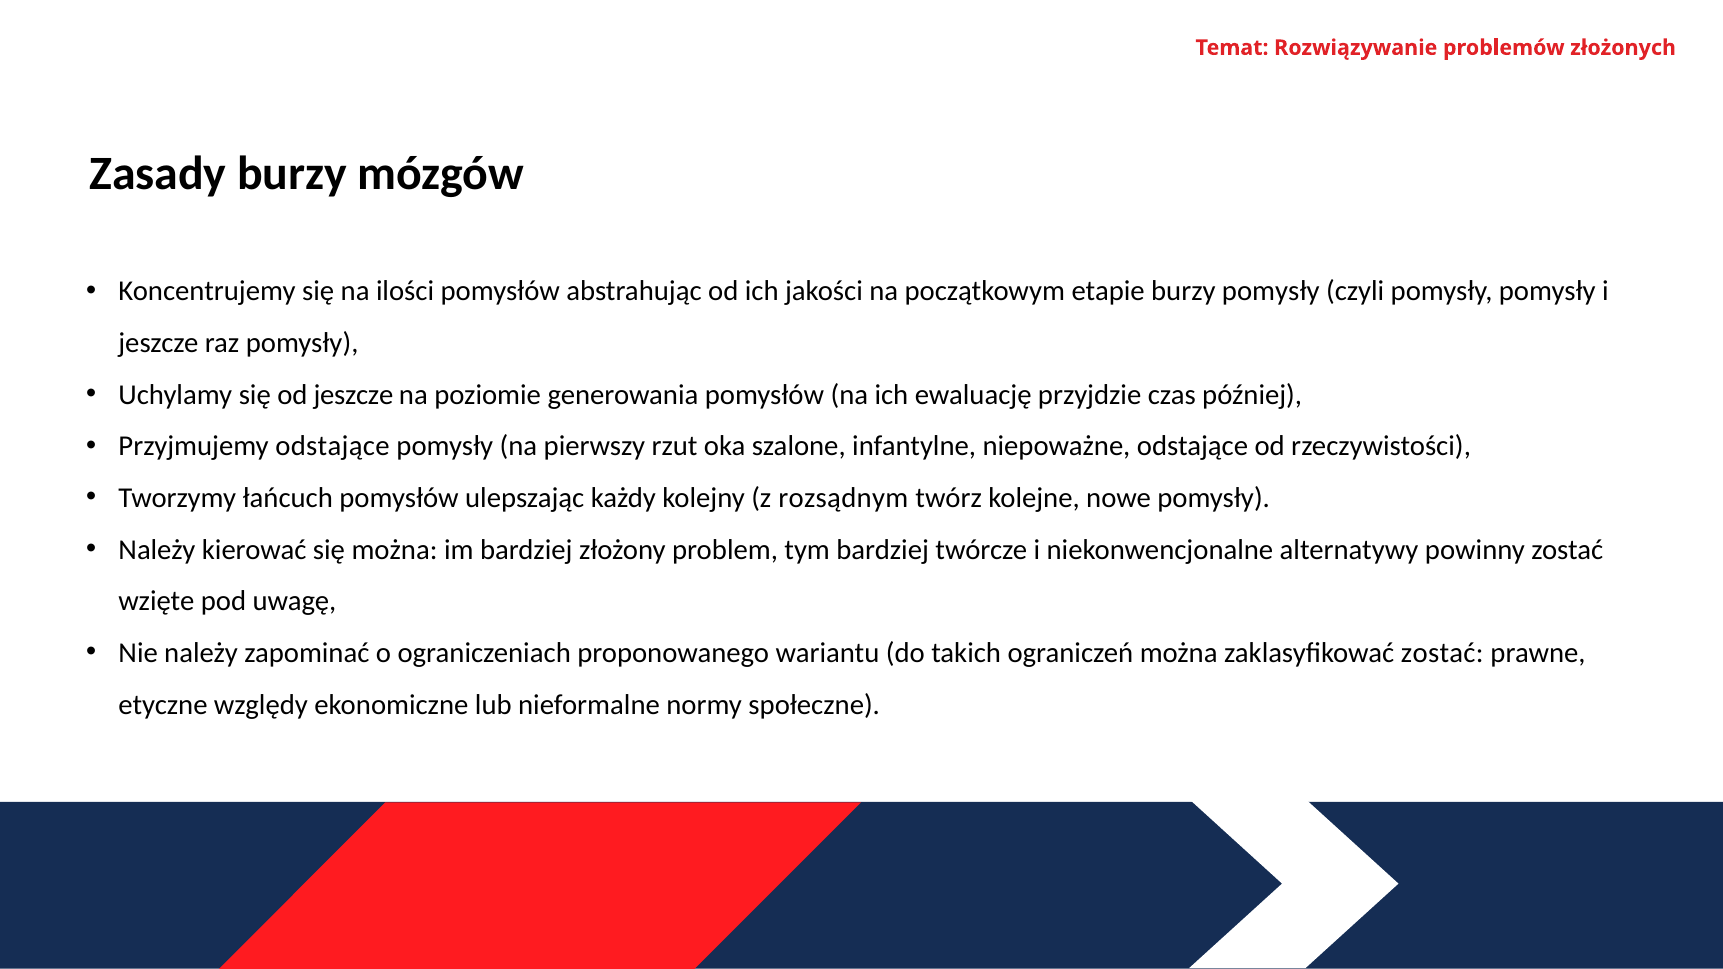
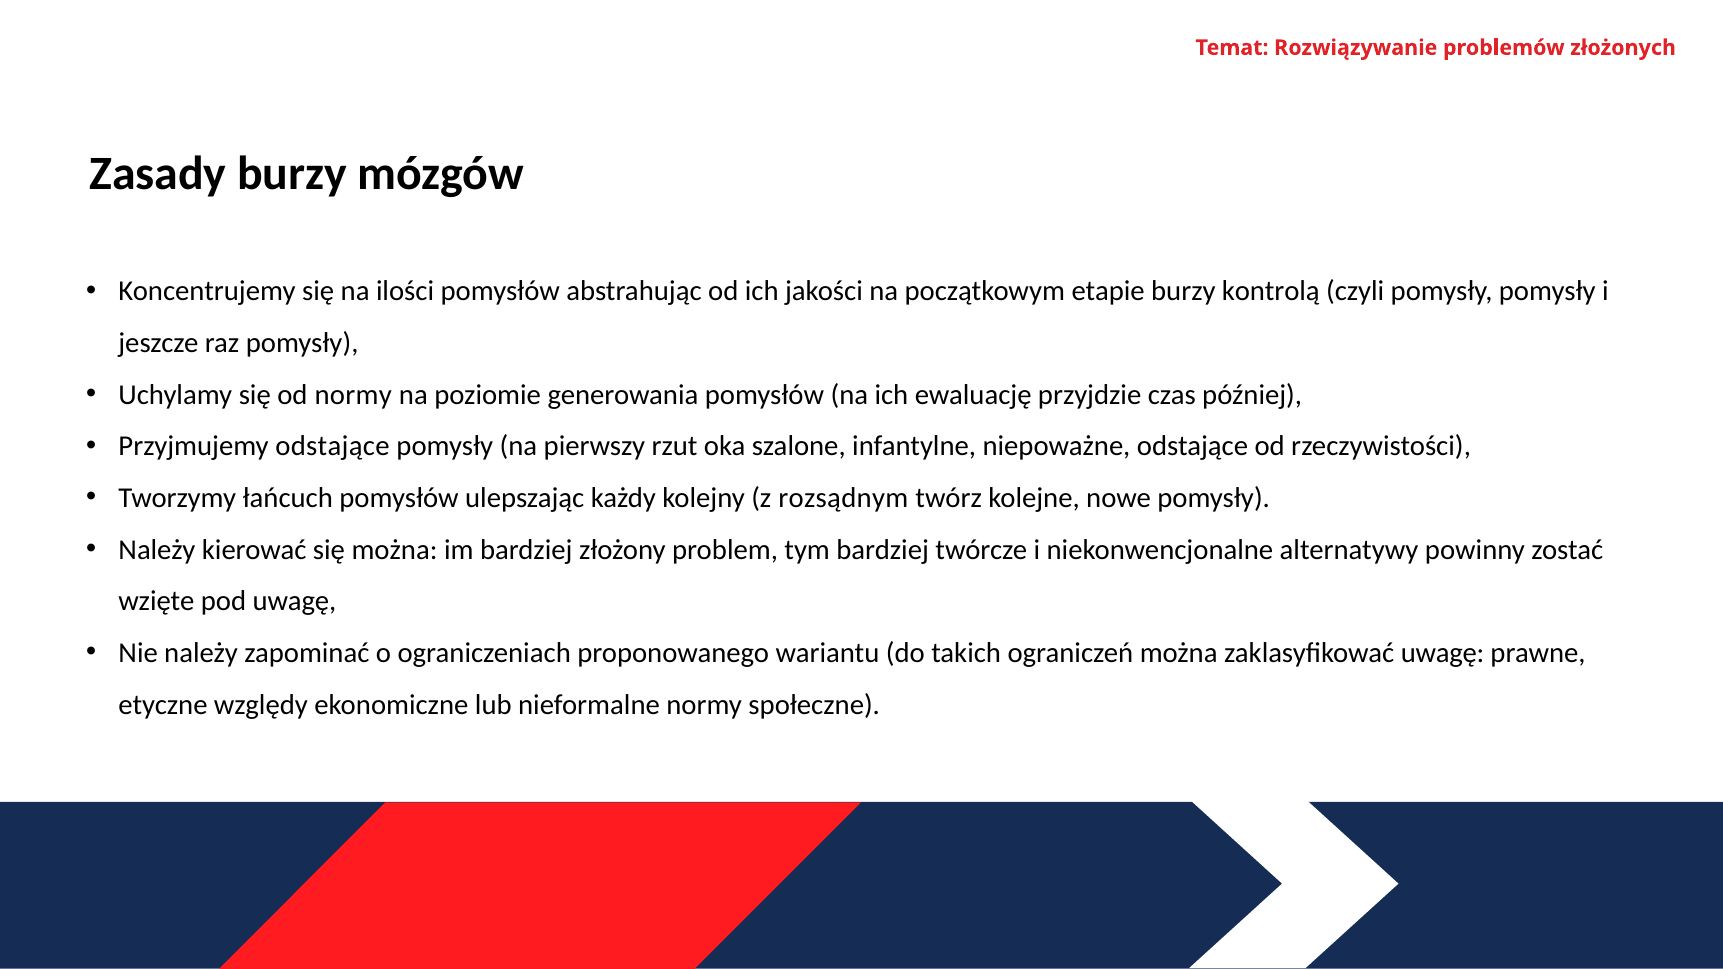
burzy pomysły: pomysły -> kontrolą (1271, 291)
od jeszcze: jeszcze -> normy (353, 395)
zaklasyfikować zostać: zostać -> uwagę (1443, 653)
